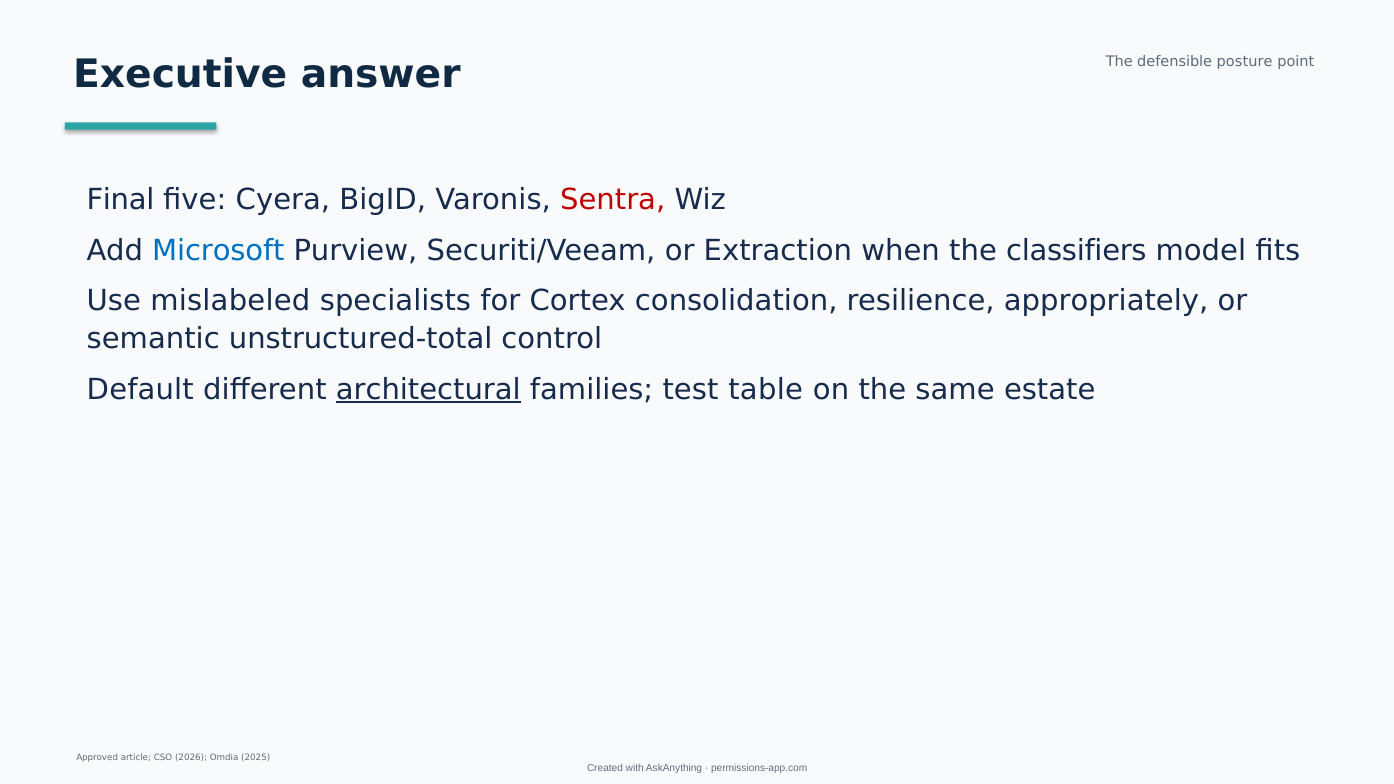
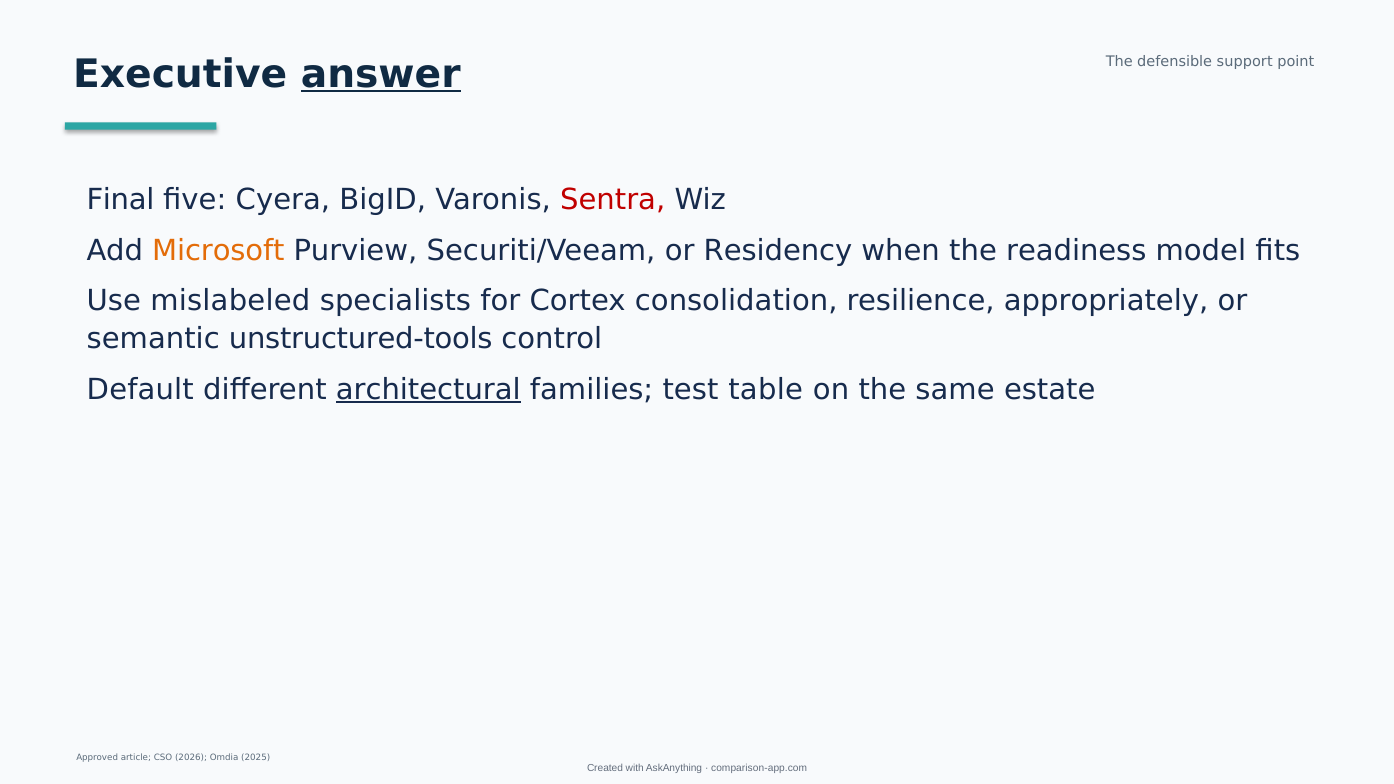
answer underline: none -> present (381, 74)
posture: posture -> support (1245, 62)
Microsoft colour: blue -> orange (218, 251)
Extraction: Extraction -> Residency (778, 251)
classifiers: classifiers -> readiness (1076, 251)
unstructured-total: unstructured-total -> unstructured-tools (361, 339)
permissions-app.com: permissions-app.com -> comparison-app.com (759, 768)
